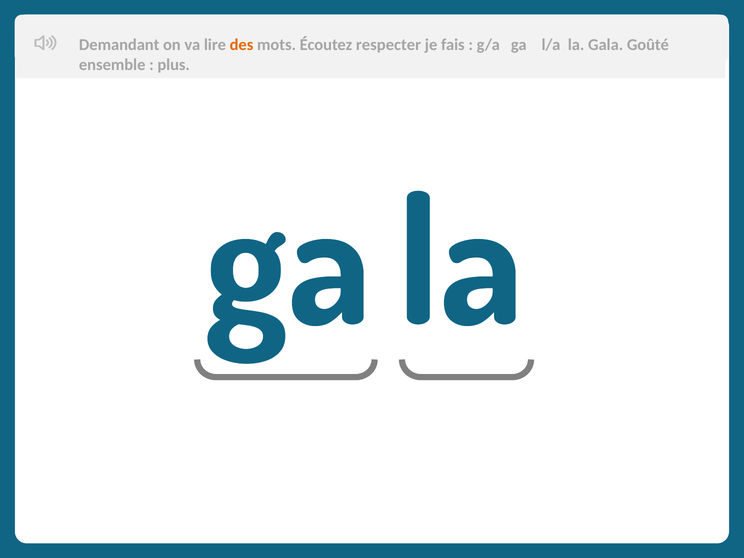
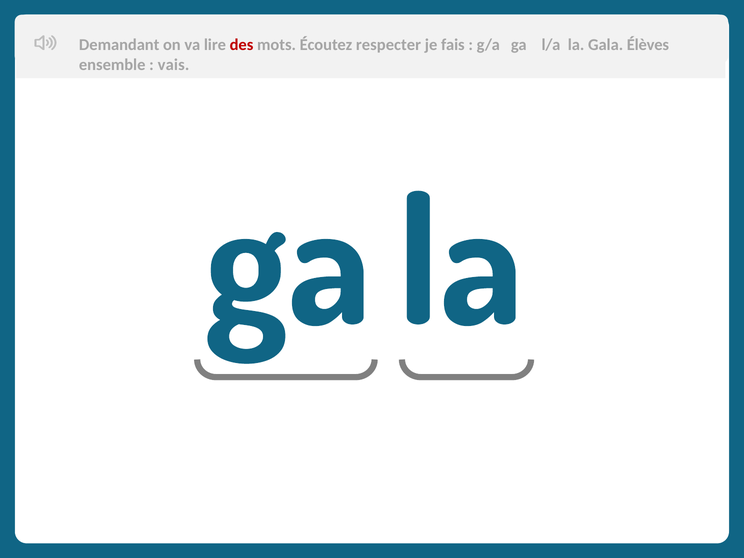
des colour: orange -> red (242, 45)
Goûté: Goûté -> Élèves (648, 45)
plus: plus -> vais (174, 65)
